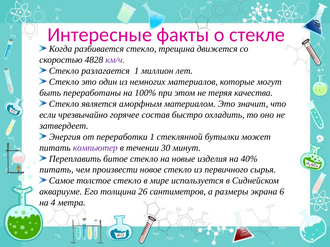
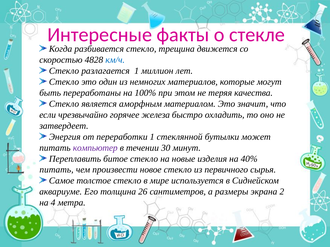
км/ч colour: purple -> blue (115, 60)
состав: состав -> железа (156, 115)
6: 6 -> 2 (282, 192)
